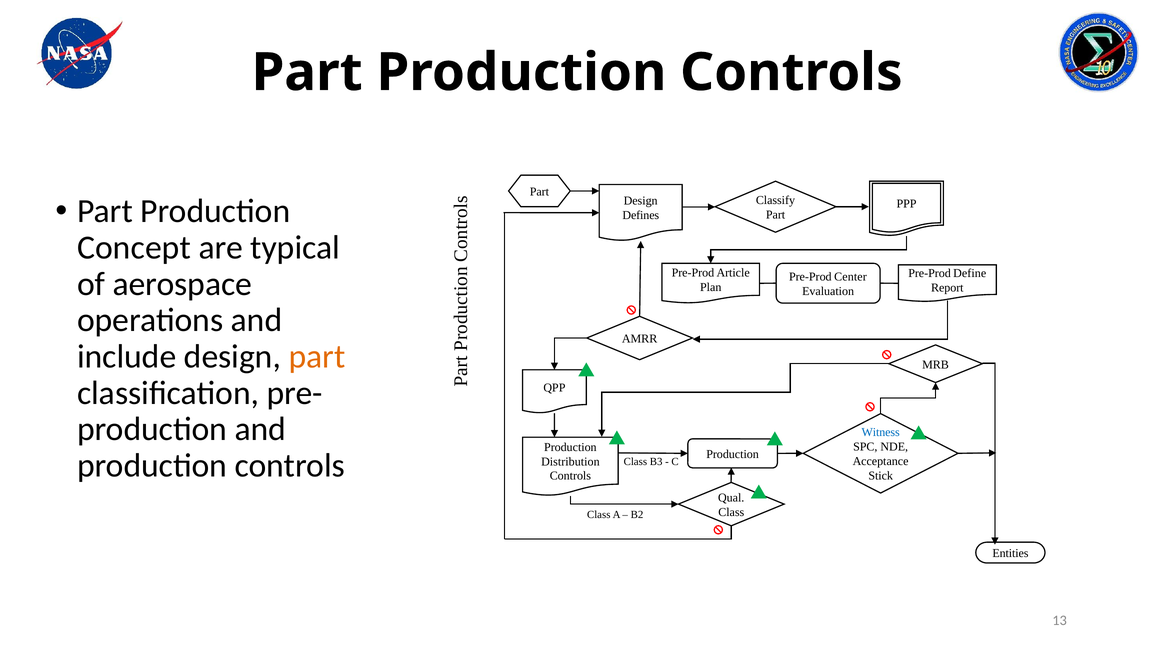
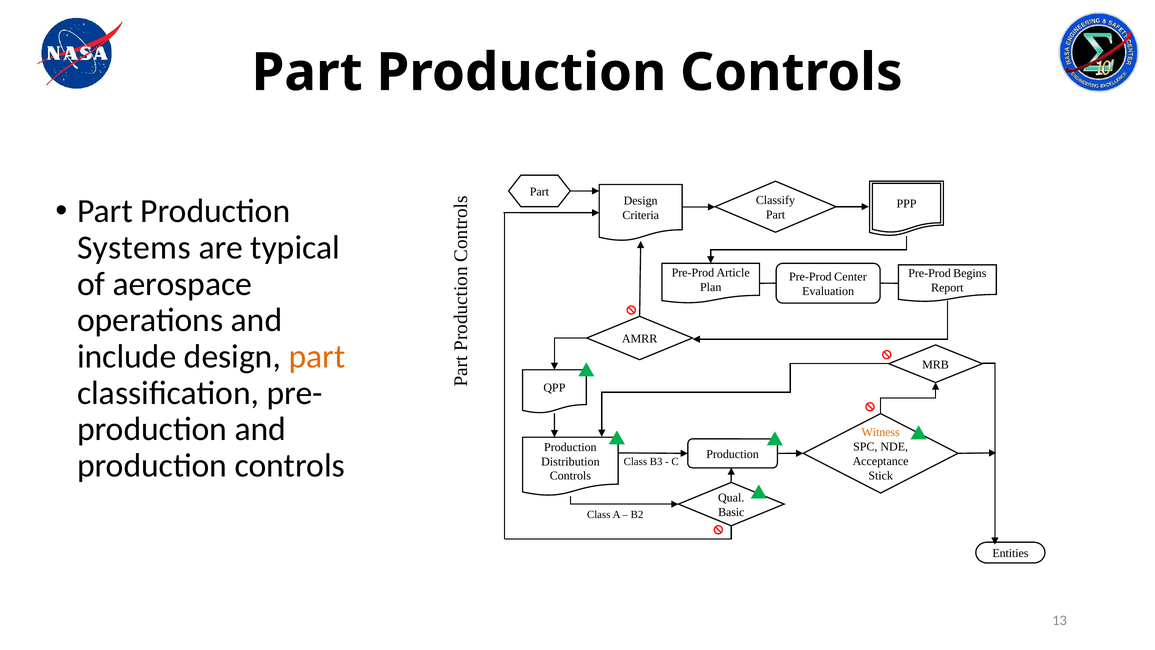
Defines: Defines -> Criteria (641, 215)
Concept: Concept -> Systems (134, 248)
Define: Define -> Begins (970, 273)
Witness colour: blue -> orange (881, 432)
Class: Class -> Basic (731, 512)
